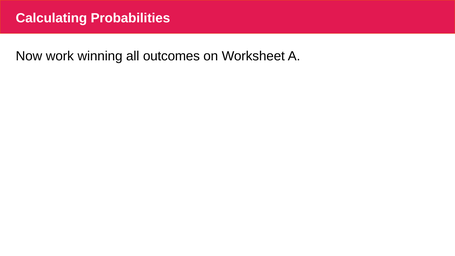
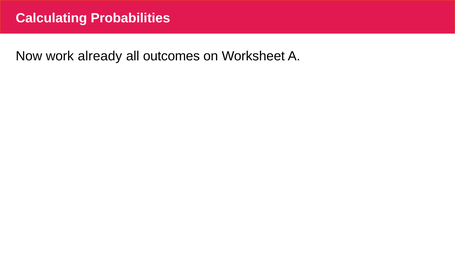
winning: winning -> already (100, 56)
